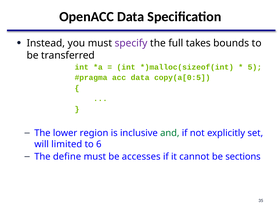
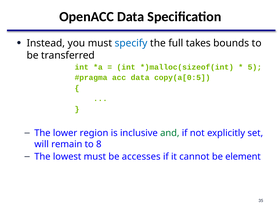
specify colour: purple -> blue (131, 43)
limited: limited -> remain (67, 144)
6: 6 -> 8 (99, 144)
define: define -> lowest (67, 157)
sections: sections -> element (243, 157)
